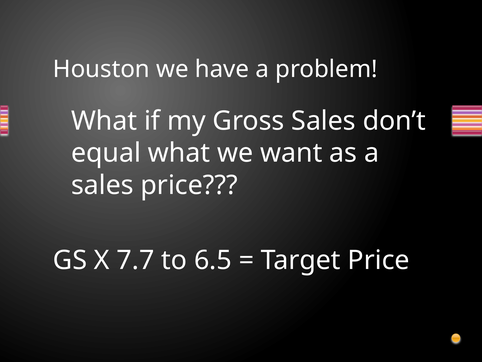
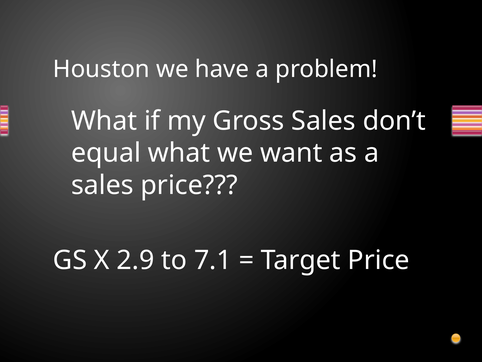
7.7: 7.7 -> 2.9 (136, 260)
6.5: 6.5 -> 7.1 (213, 260)
